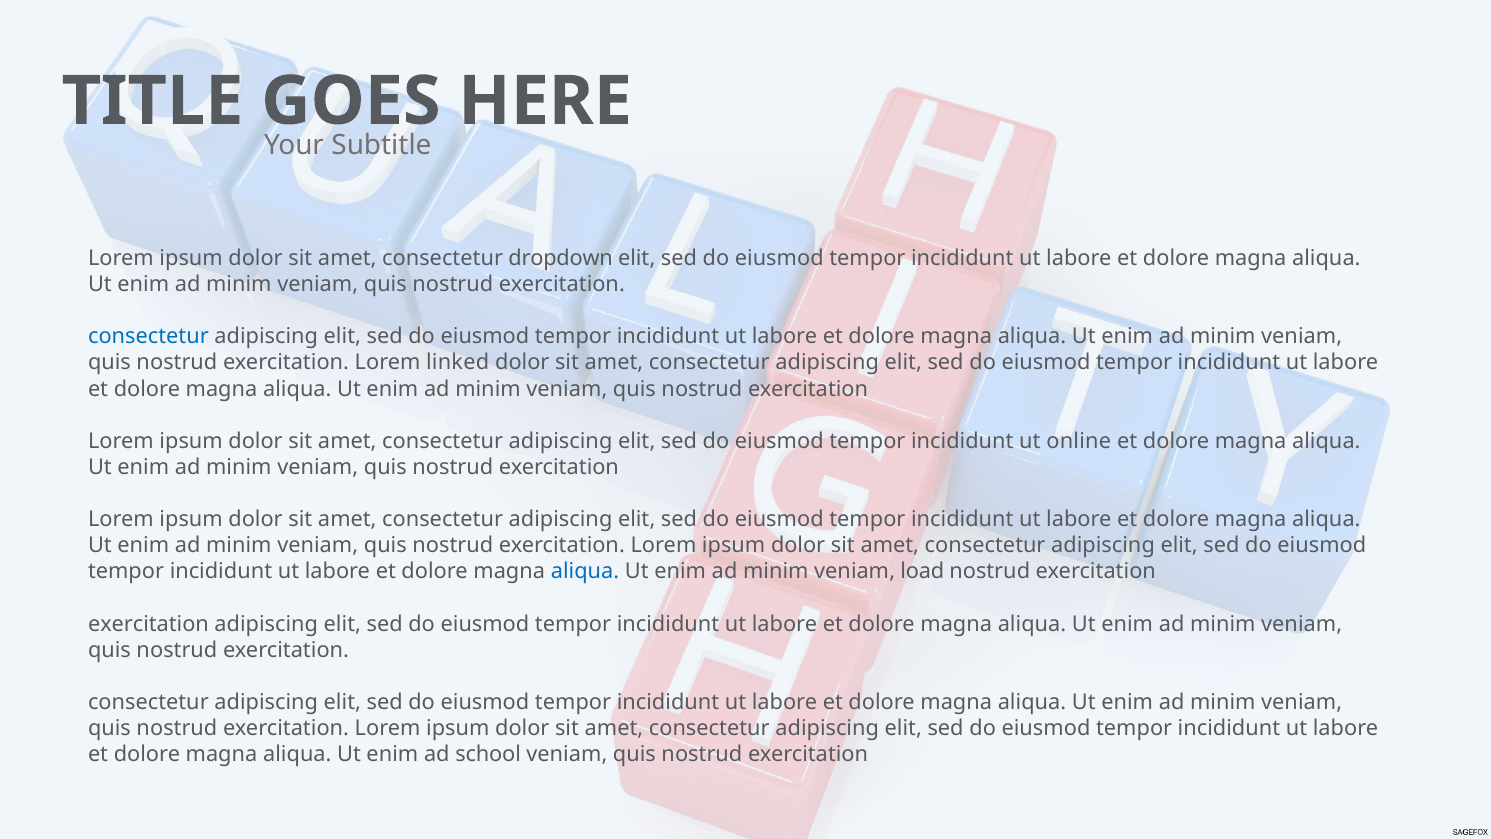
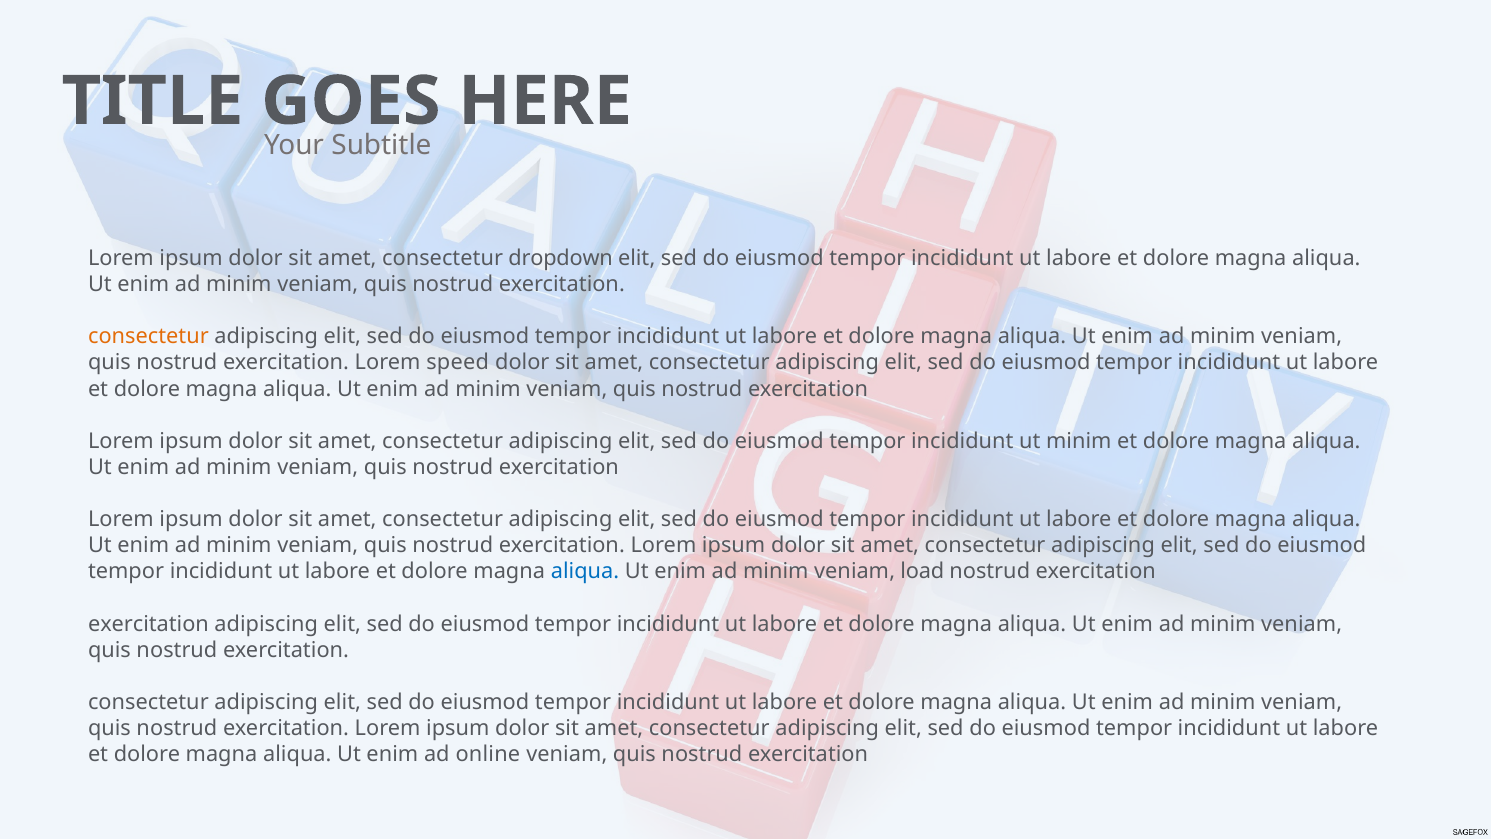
consectetur colour: blue -> orange (148, 336)
linked: linked -> speed (458, 363)
ut online: online -> minim (1079, 441)
school: school -> online (488, 754)
